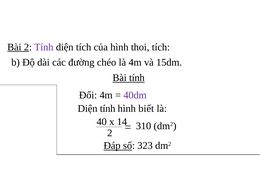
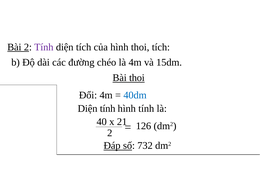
Bài tính: tính -> thoi (137, 78)
40dm colour: purple -> blue (135, 95)
hình biết: biết -> tính (146, 109)
14: 14 -> 21 (122, 122)
310: 310 -> 126 (144, 126)
323: 323 -> 732 (145, 146)
